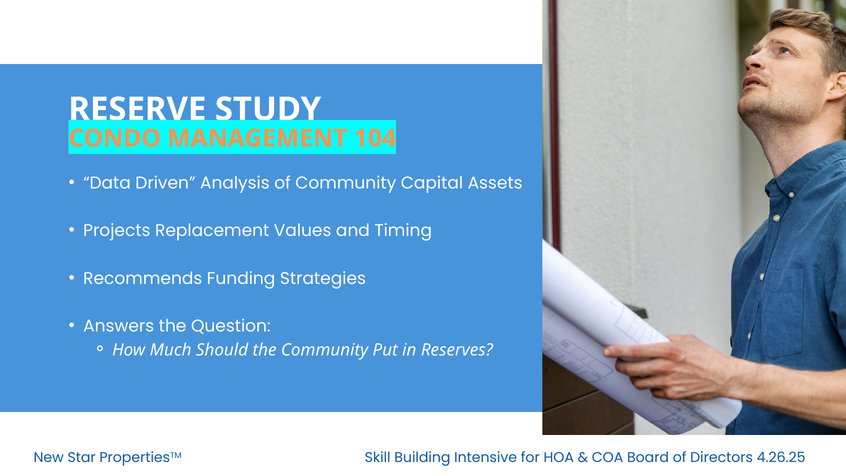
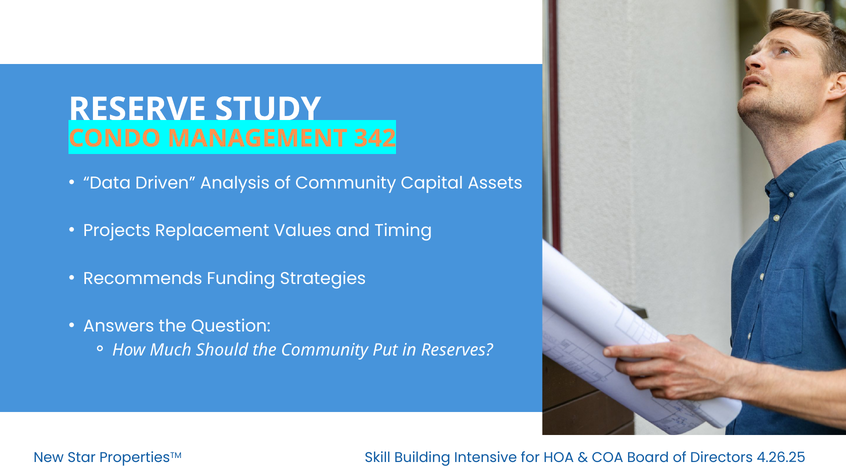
104: 104 -> 342 (375, 138)
